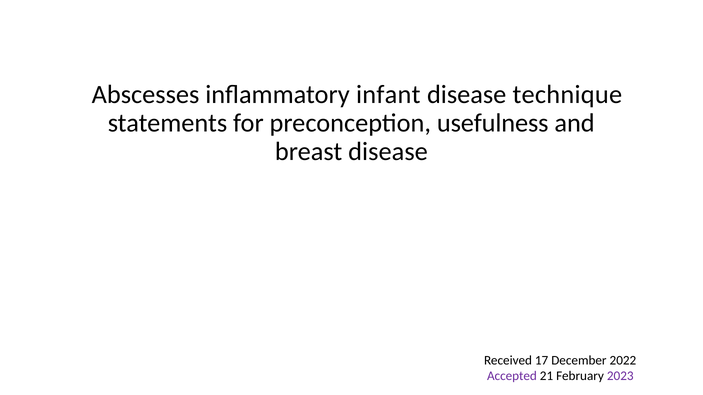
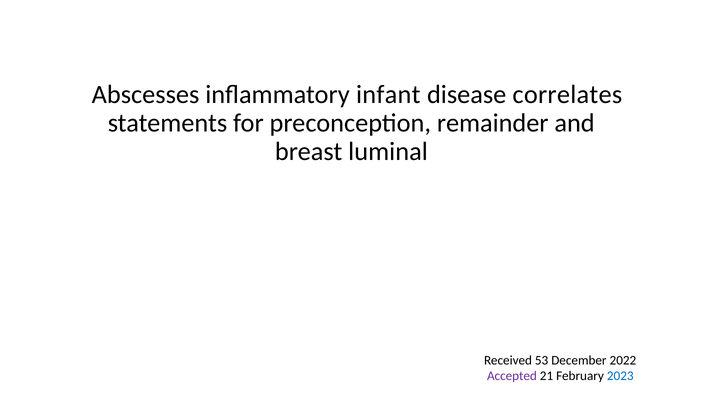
technique: technique -> correlates (567, 95)
usefulness: usefulness -> remainder (493, 123)
breast disease: disease -> luminal (388, 152)
17: 17 -> 53 (542, 361)
2023 colour: purple -> blue (620, 377)
